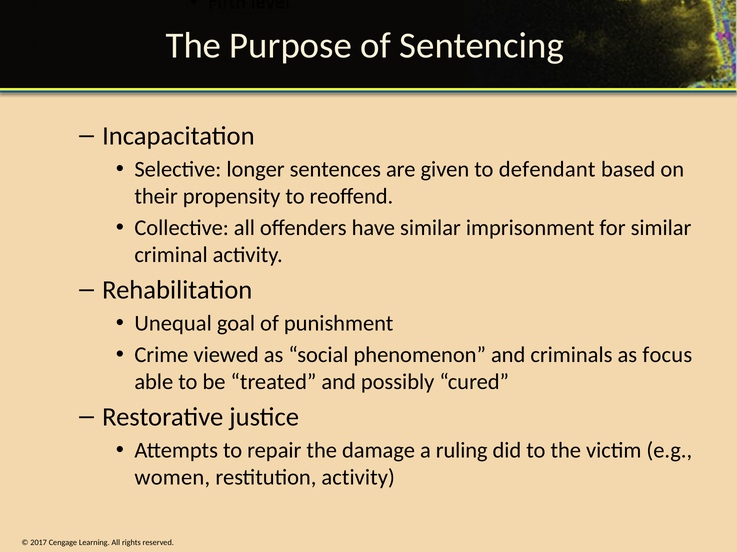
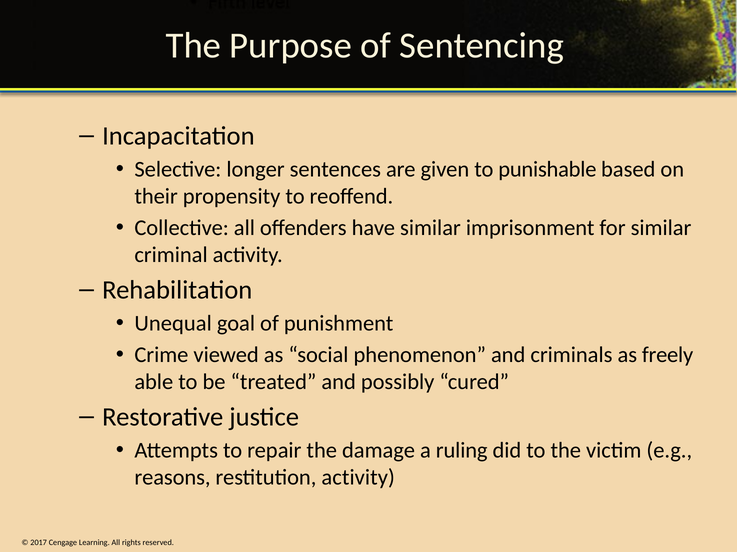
defendant: defendant -> punishable (547, 170)
focus: focus -> freely (668, 355)
women: women -> reasons (172, 478)
